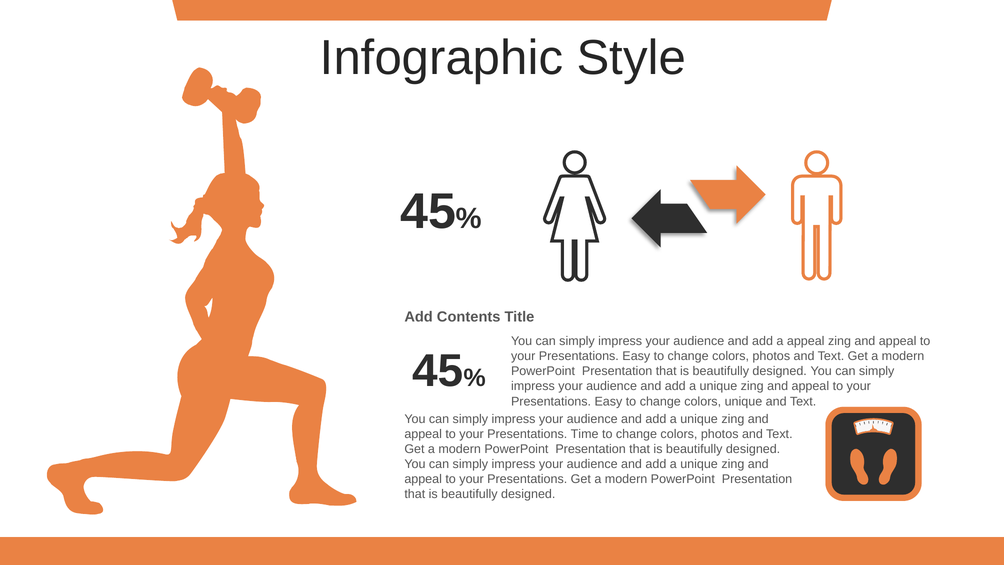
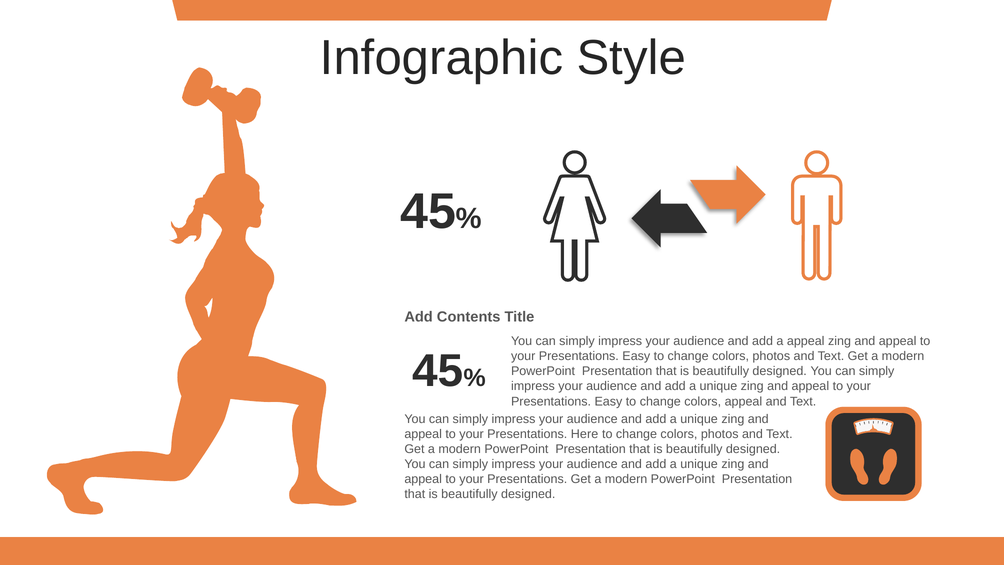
colors unique: unique -> appeal (743, 401)
Time: Time -> Here (585, 434)
